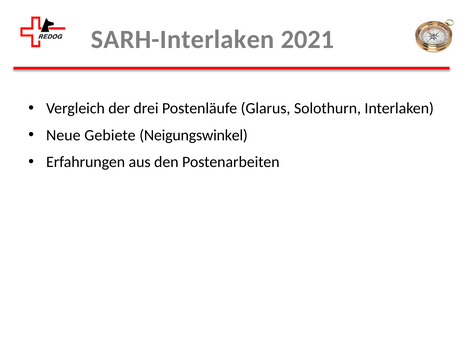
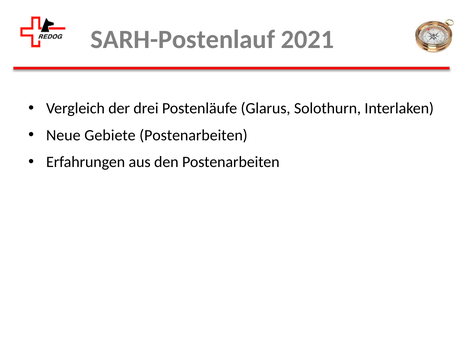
SARH-Interlaken: SARH-Interlaken -> SARH-Postenlauf (183, 39)
Gebiete Neigungswinkel: Neigungswinkel -> Postenarbeiten (193, 135)
